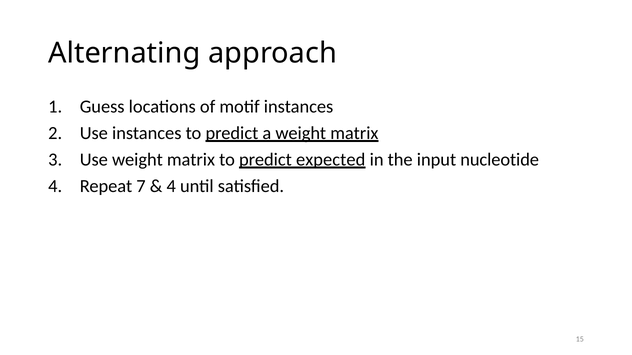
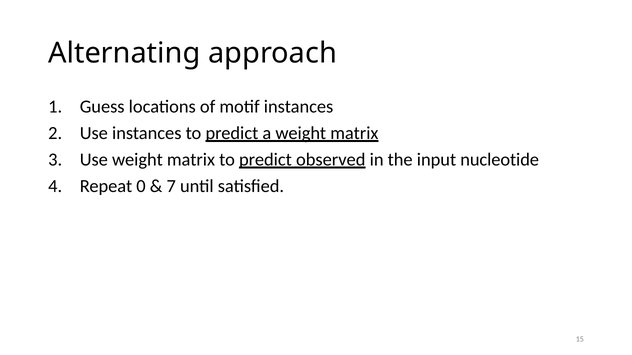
expected: expected -> observed (331, 160)
7: 7 -> 0 (141, 186)
4: 4 -> 7 (171, 186)
